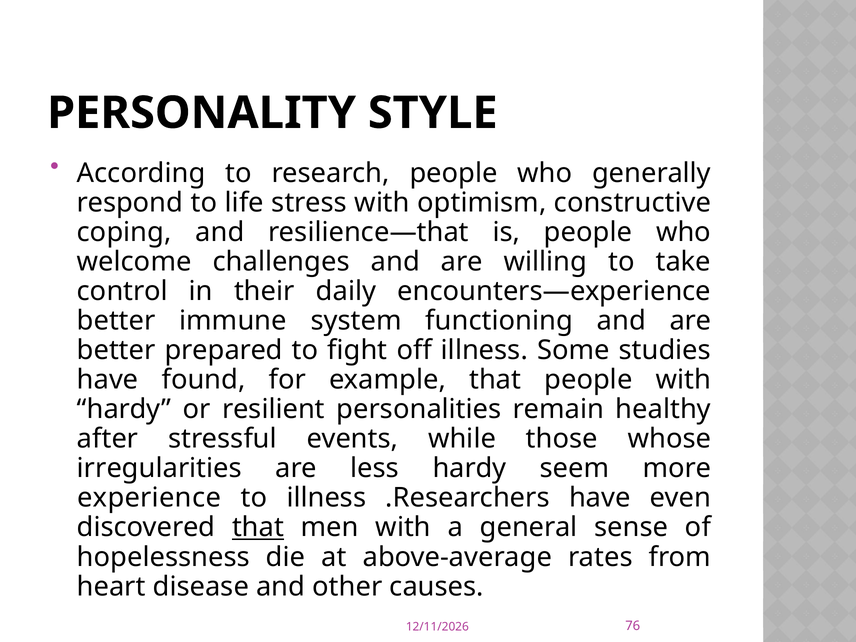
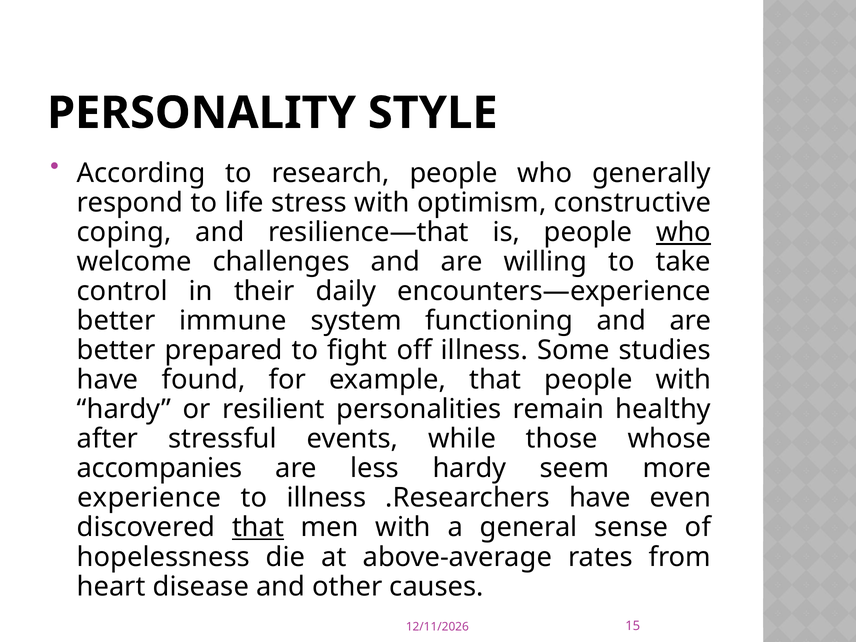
who underline: none -> present (683, 232)
irregularities: irregularities -> accompanies (160, 468)
76: 76 -> 15 (633, 626)
